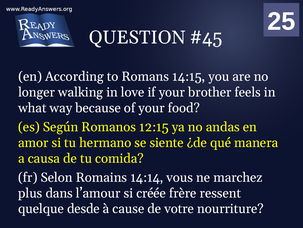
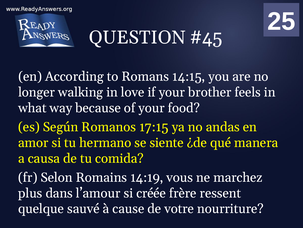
12:15: 12:15 -> 17:15 (154, 127)
14:14: 14:14 -> 14:19 (147, 177)
desde: desde -> sauvé (83, 208)
